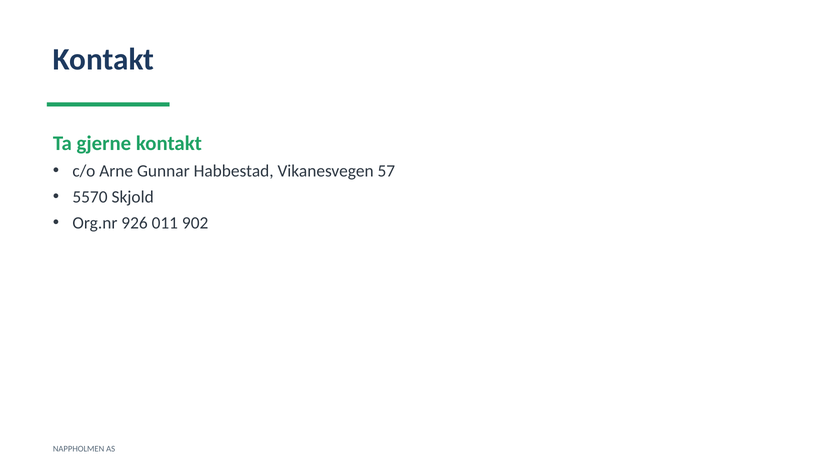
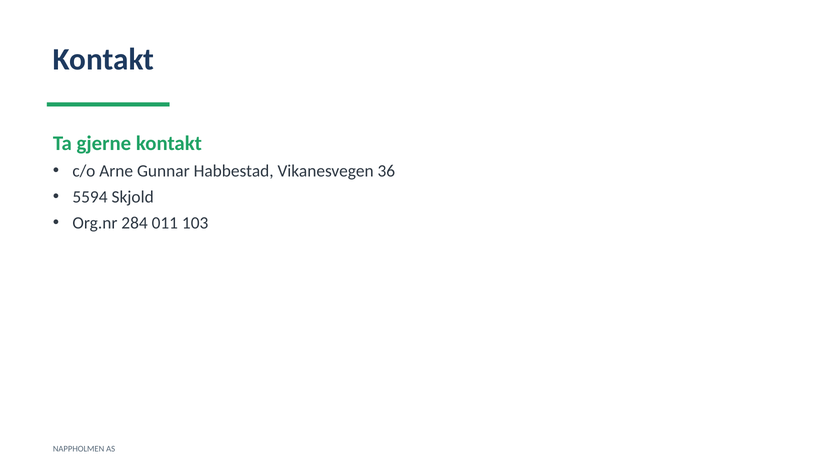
57: 57 -> 36 (386, 171)
5570: 5570 -> 5594 (90, 197)
926: 926 -> 284 (135, 223)
902: 902 -> 103 (195, 223)
